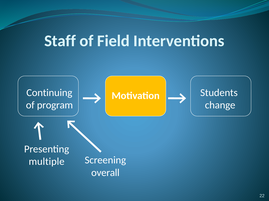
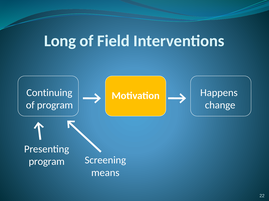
Staff: Staff -> Long (60, 41)
Students: Students -> Happens (219, 93)
multiple: multiple -> program (47, 162)
overall: overall -> means (105, 173)
